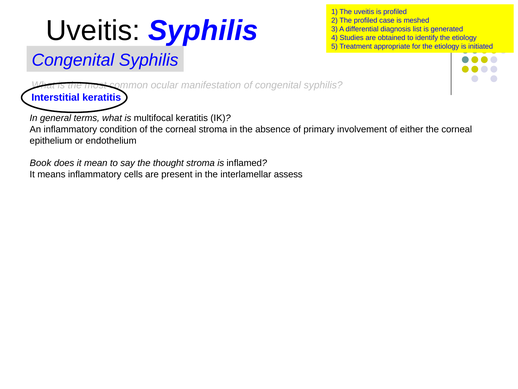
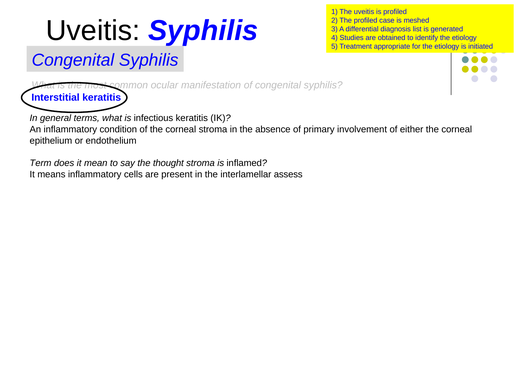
multifocal: multifocal -> infectious (153, 118)
Book: Book -> Term (41, 163)
